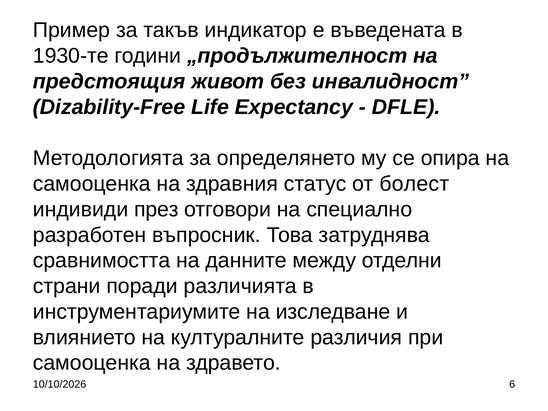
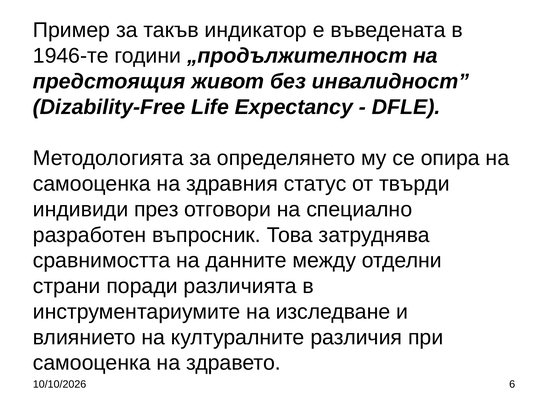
1930-те: 1930-те -> 1946-те (71, 56)
болест: болест -> твърди (414, 184)
